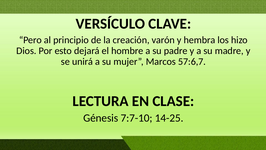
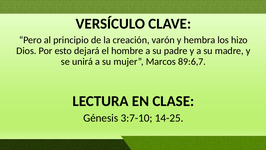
57:6,7: 57:6,7 -> 89:6,7 (192, 62)
7:7-10: 7:7-10 -> 3:7-10 (137, 118)
